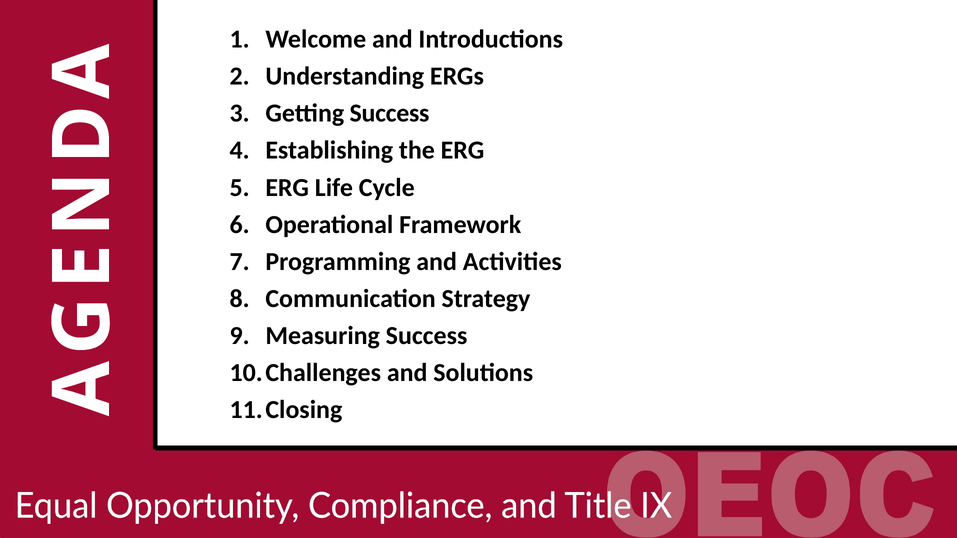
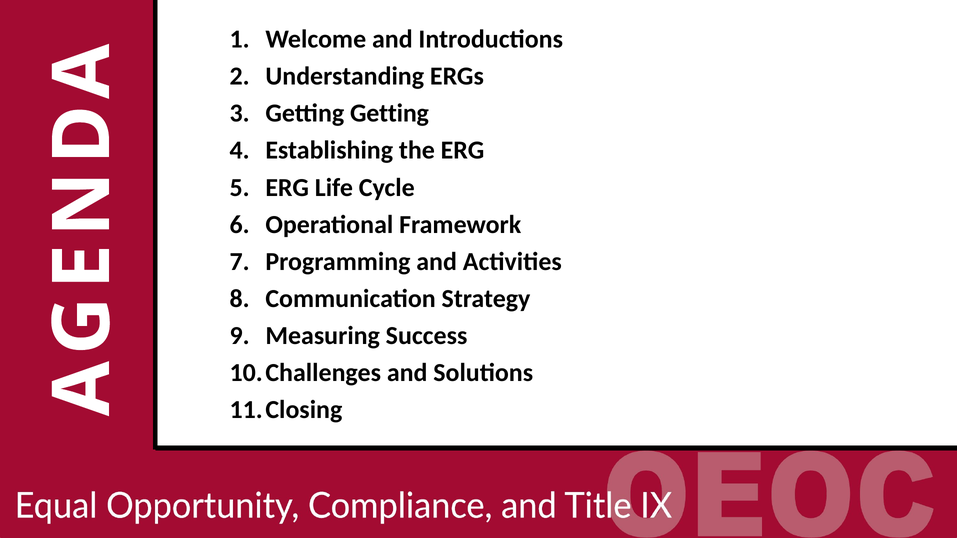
Getting Success: Success -> Getting (389, 113)
